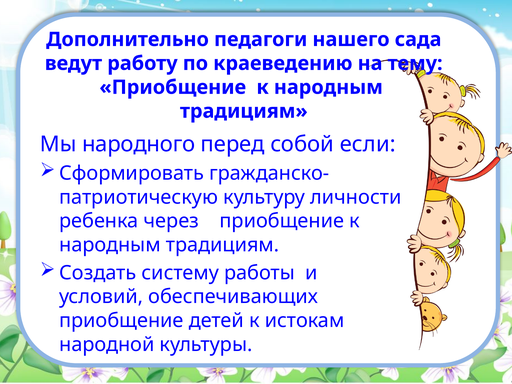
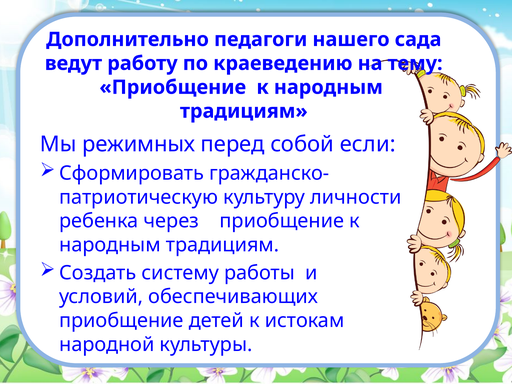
народного: народного -> режимных (139, 144)
